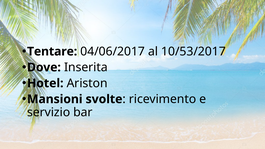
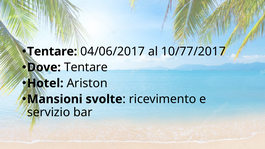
10/53/2017: 10/53/2017 -> 10/77/2017 (193, 51)
Dove Inserita: Inserita -> Tentare (86, 67)
